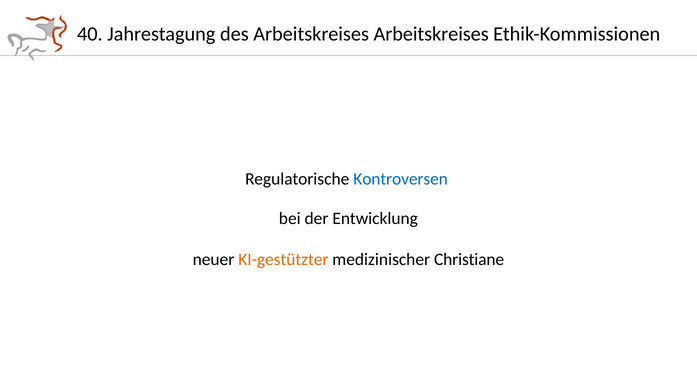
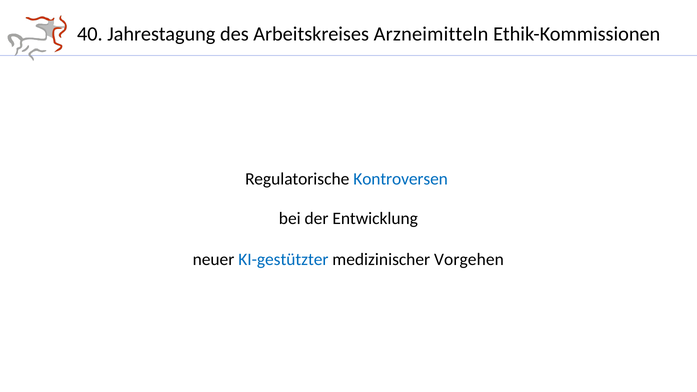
Arbeitskreises Arbeitskreises: Arbeitskreises -> Arzneimitteln (431, 34)
KI-gestützter colour: orange -> blue (283, 259)
Christiane: Christiane -> Vorgehen (469, 259)
